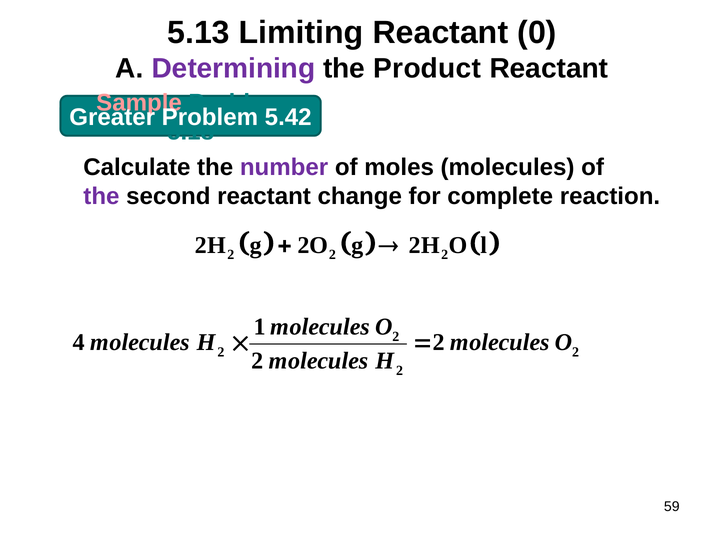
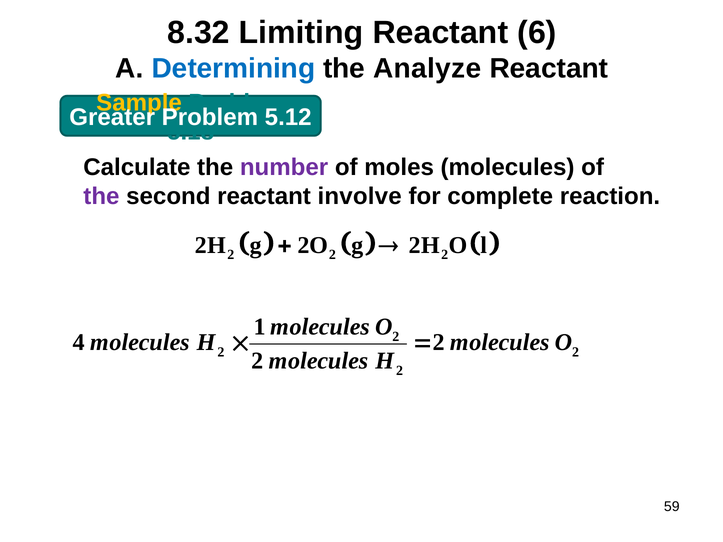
5.13: 5.13 -> 8.32 (199, 33)
0: 0 -> 6 (537, 33)
Determining colour: purple -> blue (233, 69)
Product: Product -> Analyze (427, 69)
Sample colour: pink -> yellow (139, 103)
5.42: 5.42 -> 5.12 (288, 118)
change: change -> involve (360, 196)
